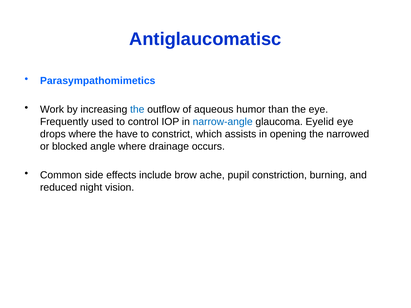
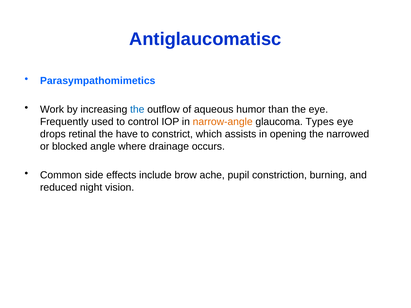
narrow-angle colour: blue -> orange (223, 122)
Eyelid: Eyelid -> Types (320, 122)
drops where: where -> retinal (82, 134)
